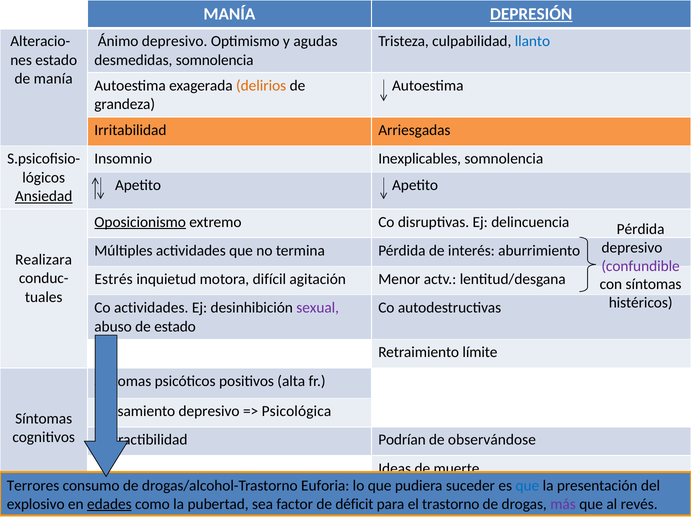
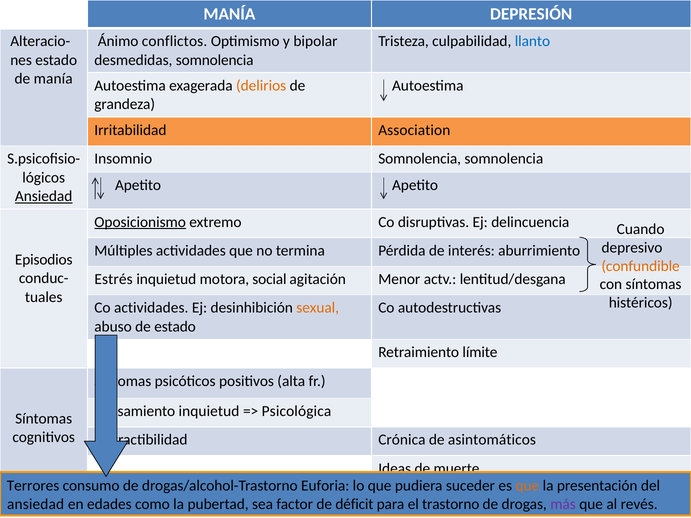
DEPRESIÓN underline: present -> none (531, 14)
Ánimo depresivo: depresivo -> conflictos (175, 41)
agudas: agudas -> bipolar (315, 41)
Arriesgadas: Arriesgadas -> Association (414, 130)
Insomnio Inexplicables: Inexplicables -> Somnolencia (420, 159)
Pérdida: Pérdida -> Cuando (641, 229)
Realizara: Realizara -> Episodios (44, 260)
confundible colour: purple -> orange (641, 266)
difícil: difícil -> social (269, 279)
sexual colour: purple -> orange (318, 308)
depresivo: depresivo -> inquietud (209, 411)
Podrían: Podrían -> Crónica (402, 440)
observándose: observándose -> asintomáticos (492, 440)
que colour: blue -> orange (527, 486)
explosivo: explosivo -> ansiedad (36, 504)
edades underline: present -> none (109, 504)
